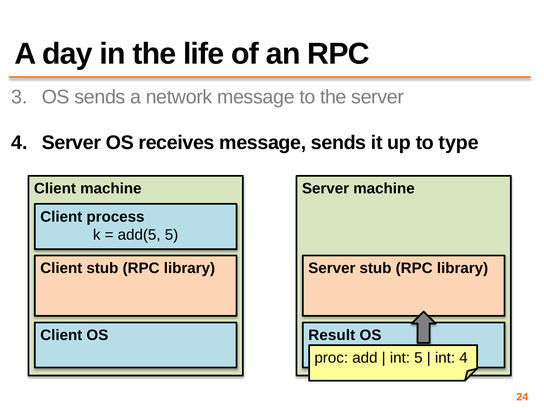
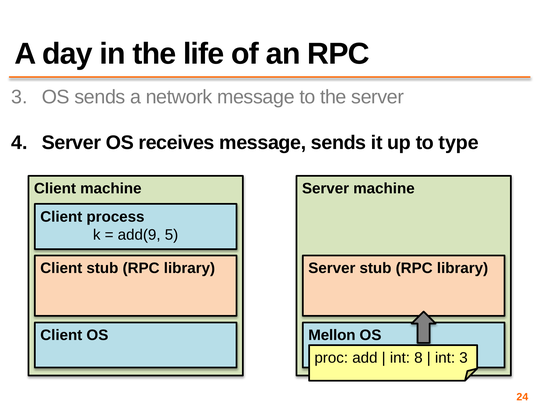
add(5: add(5 -> add(9 (139, 235)
Result: Result -> Mellon (332, 335)
int 5: 5 -> 8 (418, 358)
int 4: 4 -> 3 (463, 358)
